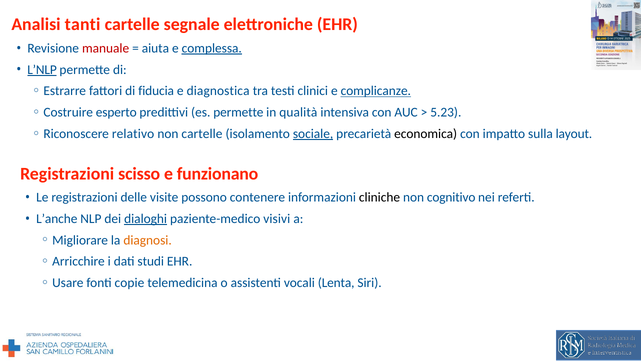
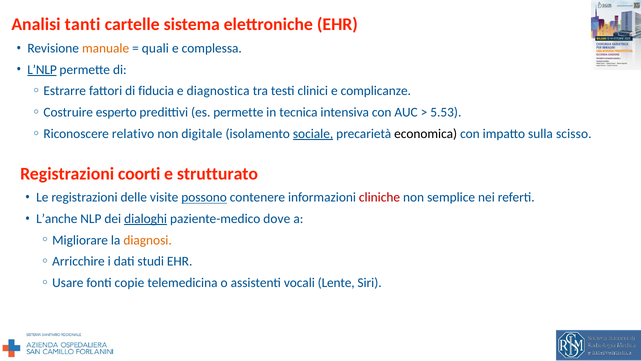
segnale: segnale -> sistema (192, 25)
manuale colour: red -> orange (106, 48)
aiuta: aiuta -> quali (155, 48)
complessa underline: present -> none (212, 48)
complicanze underline: present -> none (376, 91)
qualità: qualità -> tecnica (298, 112)
5.23: 5.23 -> 5.53 (446, 112)
non cartelle: cartelle -> digitale (202, 134)
layout: layout -> scisso (574, 134)
scisso: scisso -> coorti (139, 173)
funzionano: funzionano -> strutturato (217, 173)
possono underline: none -> present (204, 197)
cliniche colour: black -> red (380, 197)
cognitivo: cognitivo -> semplice (451, 197)
visivi: visivi -> dove (277, 219)
Lenta: Lenta -> Lente (336, 283)
